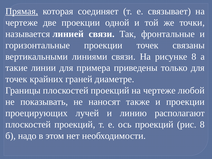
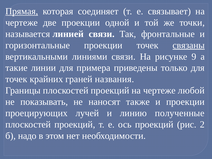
связаны underline: none -> present (189, 45)
рисунке 8: 8 -> 9 (194, 57)
диаметре: диаметре -> названия (115, 79)
располагают: располагают -> полученные (180, 113)
рис 8: 8 -> 2 (202, 124)
